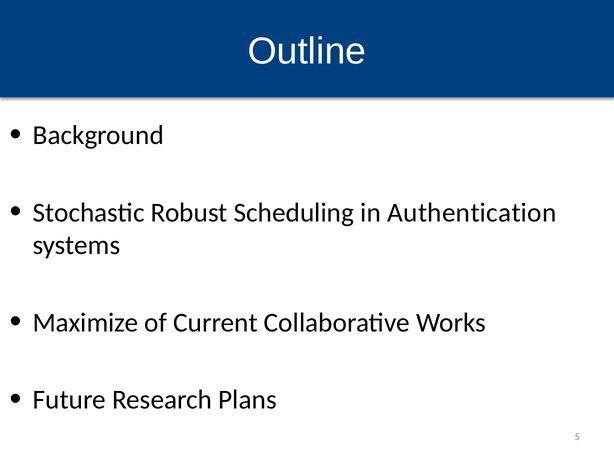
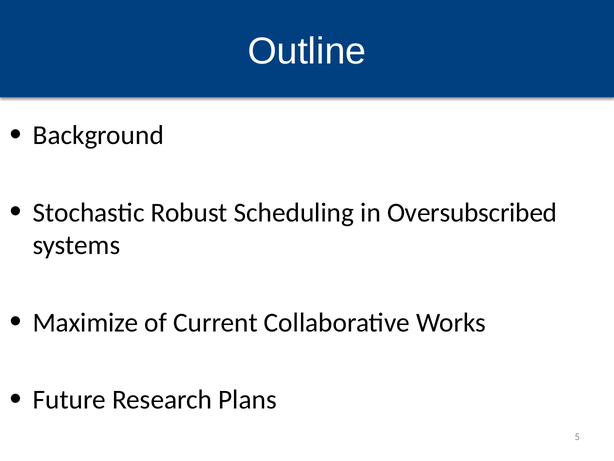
Authentication: Authentication -> Oversubscribed (472, 212)
